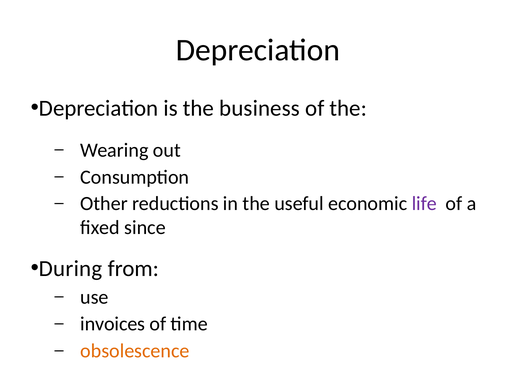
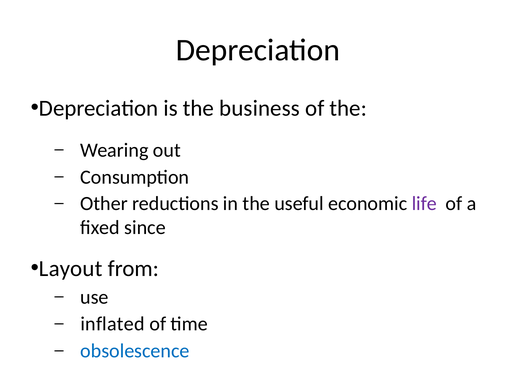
During: During -> Layout (71, 269)
invoices: invoices -> inflated (113, 324)
obsolescence colour: orange -> blue (135, 351)
